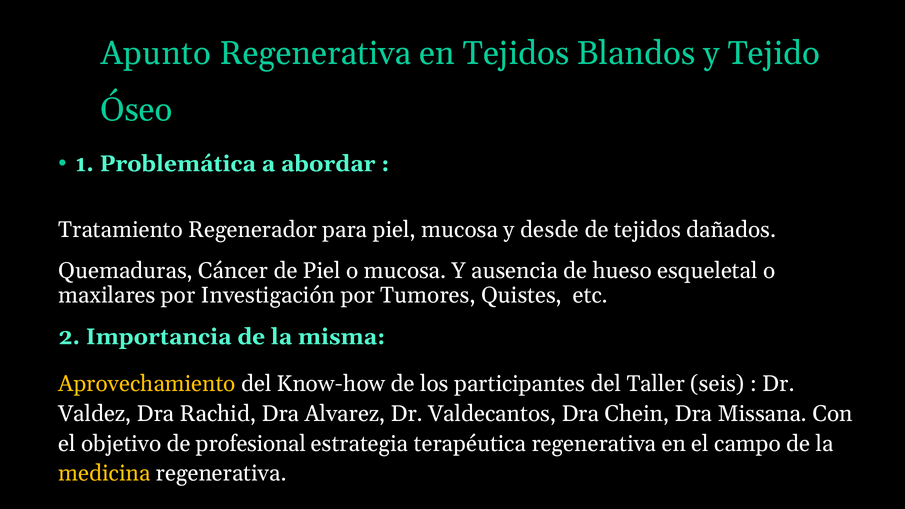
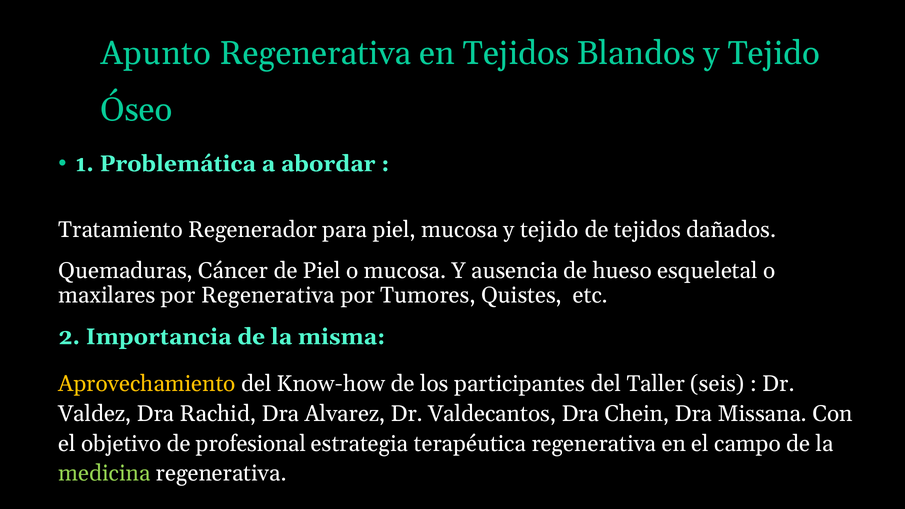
mucosa y desde: desde -> tejido (549, 230)
por Investigación: Investigación -> Regenerativa (268, 295)
medicina colour: yellow -> light green (104, 474)
